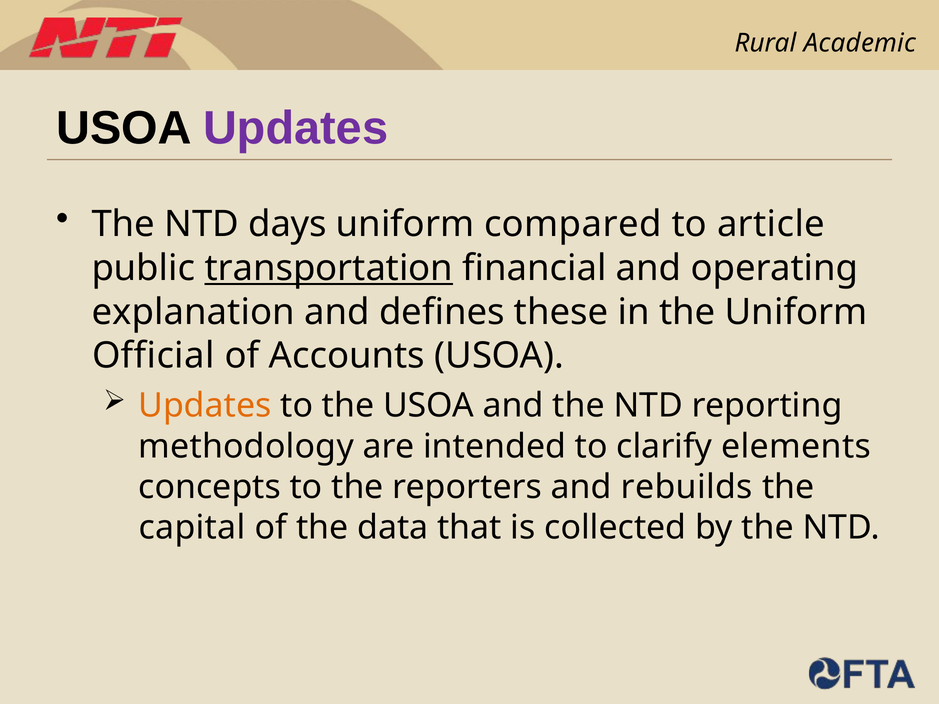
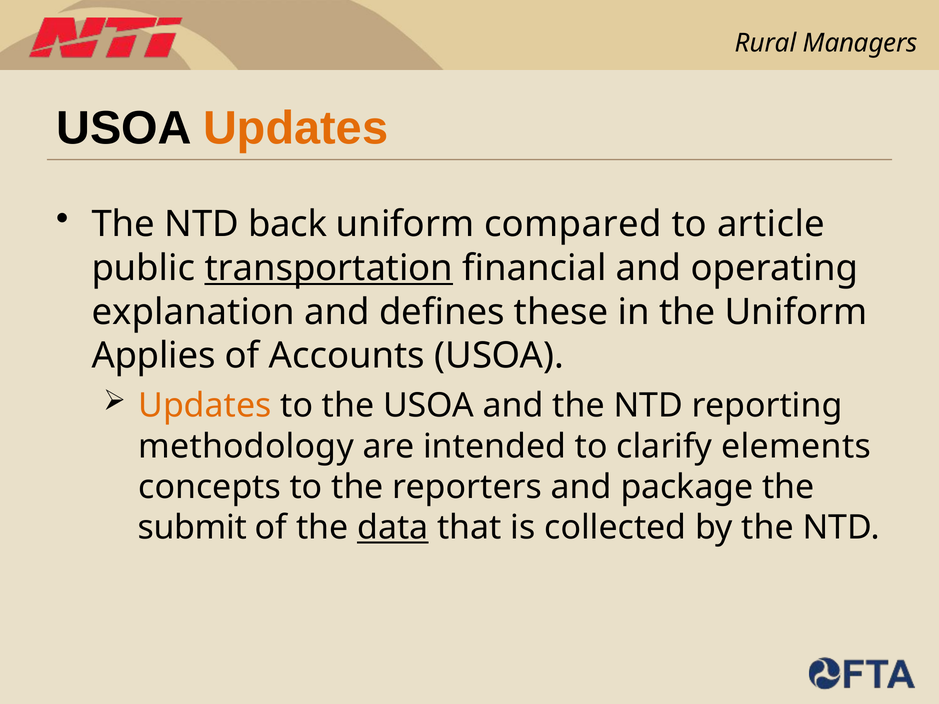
Academic: Academic -> Managers (860, 43)
Updates colour: purple -> orange (296, 128)
days: days -> back (288, 224)
Official: Official -> Applies (154, 356)
rebuilds: rebuilds -> package (687, 487)
capital: capital -> submit (192, 528)
data underline: none -> present (393, 528)
